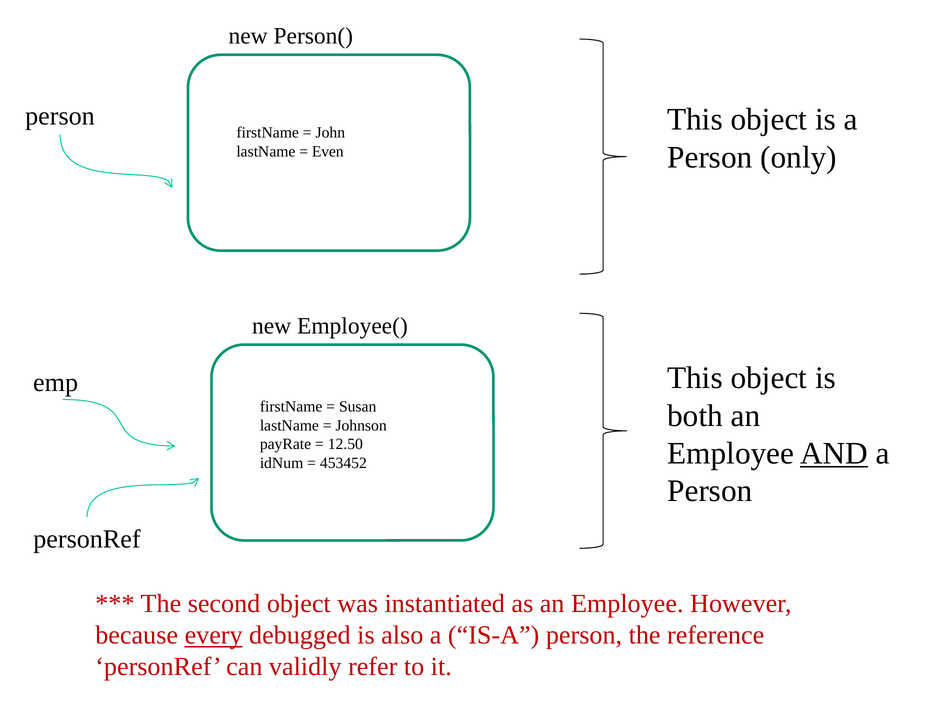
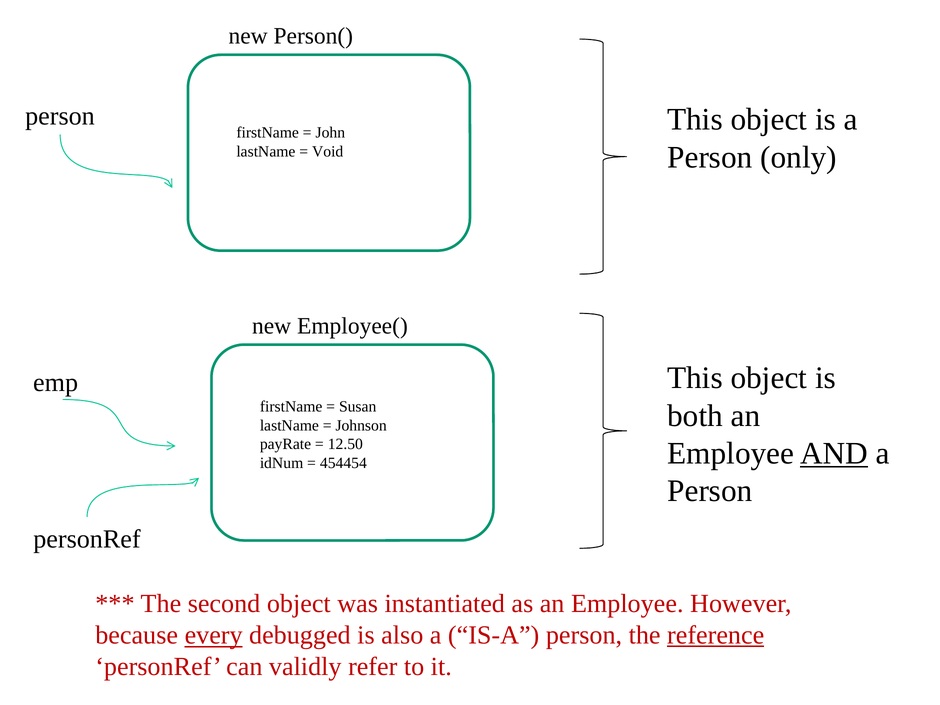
Even: Even -> Void (328, 151)
453452: 453452 -> 454454 (343, 463)
reference underline: none -> present (716, 635)
